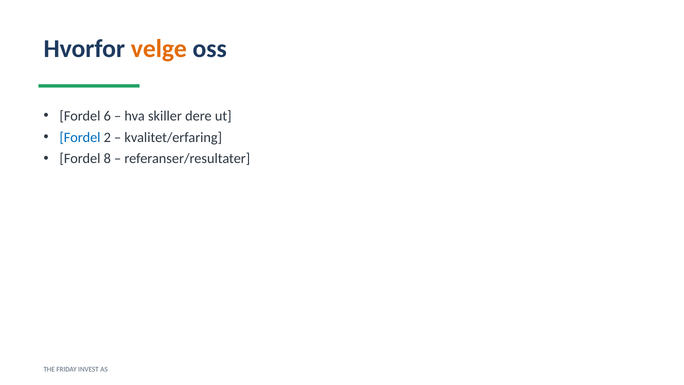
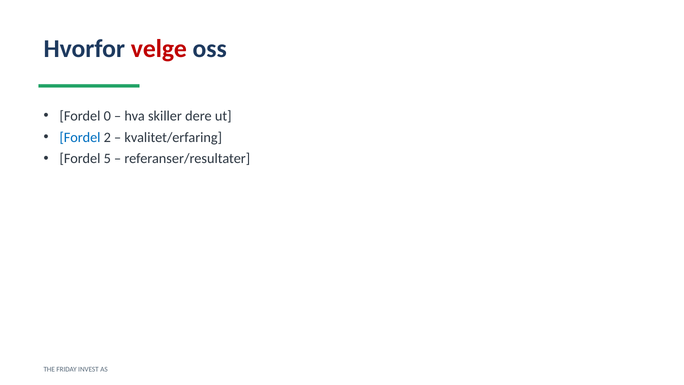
velge colour: orange -> red (159, 49)
6: 6 -> 0 (107, 116)
8: 8 -> 5 (107, 159)
